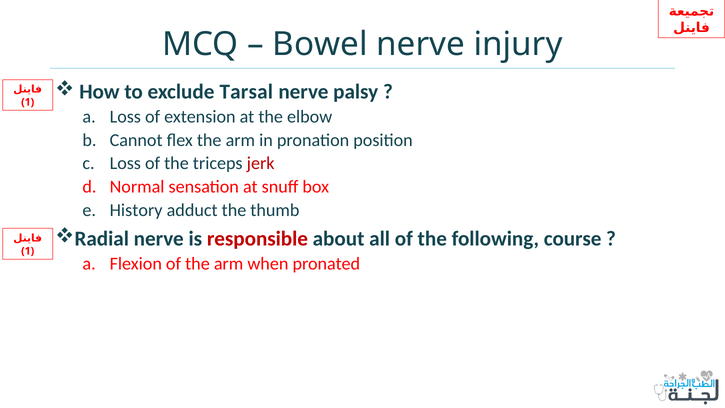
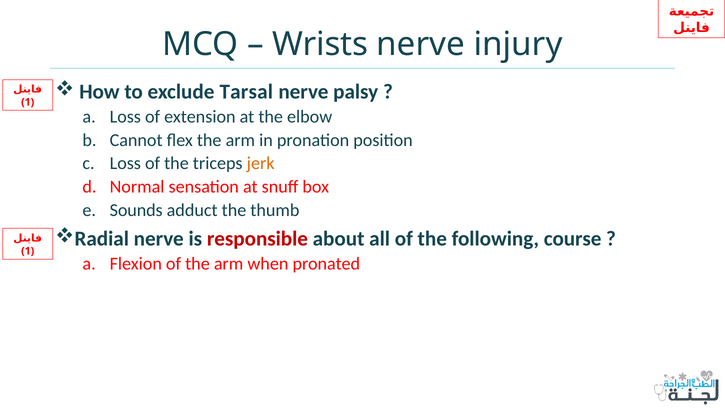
Bowel: Bowel -> Wrists (320, 44)
jerk colour: red -> orange (261, 163)
History: History -> Sounds (136, 210)
